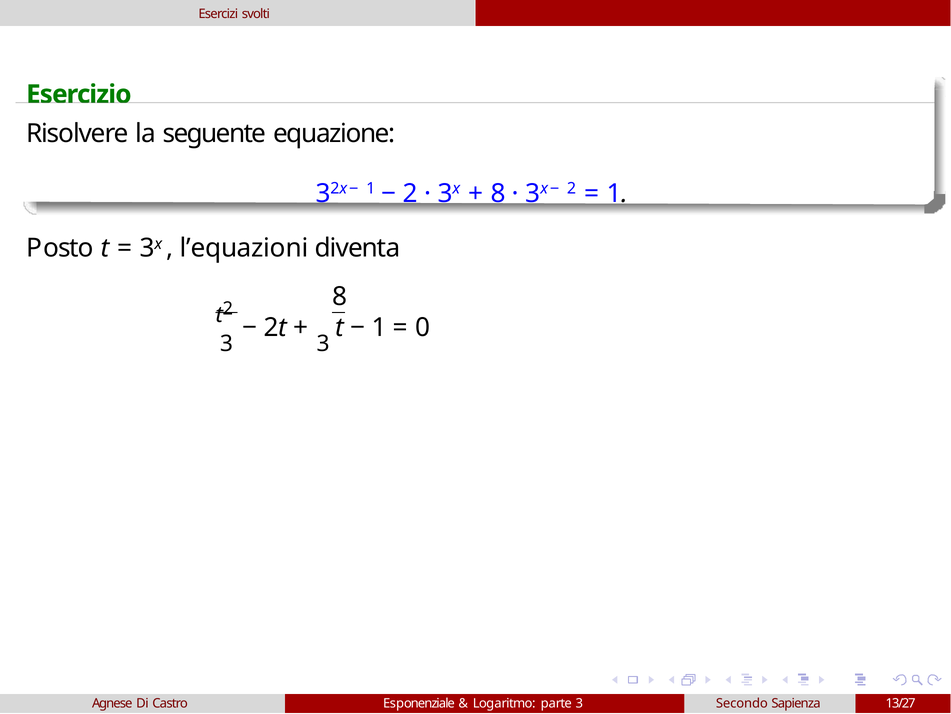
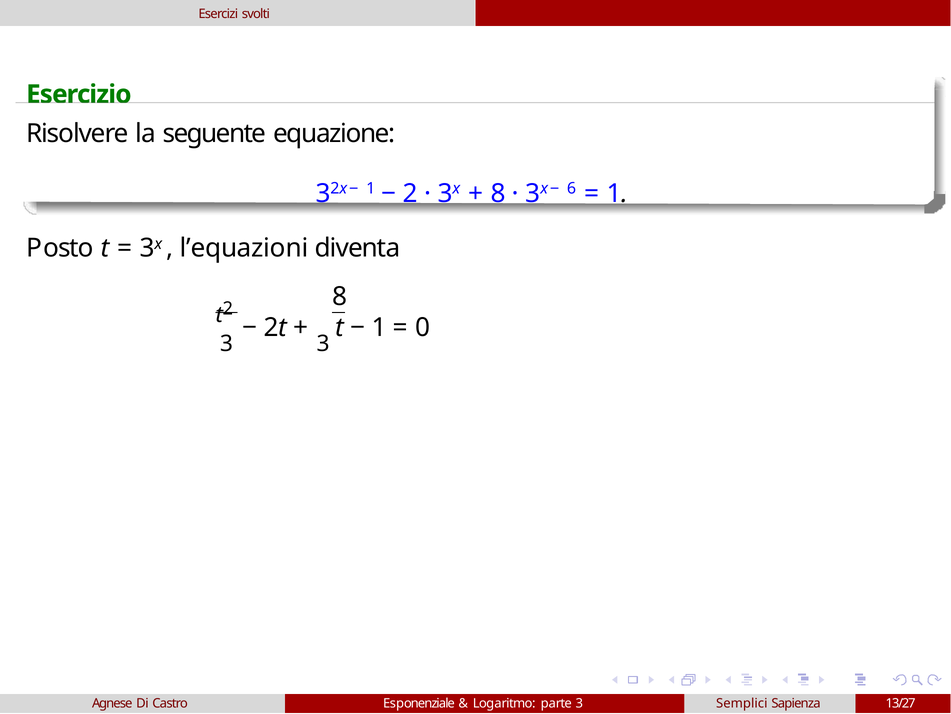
2: 2 -> 6 (572, 188)
Secondo: Secondo -> Semplici (742, 703)
